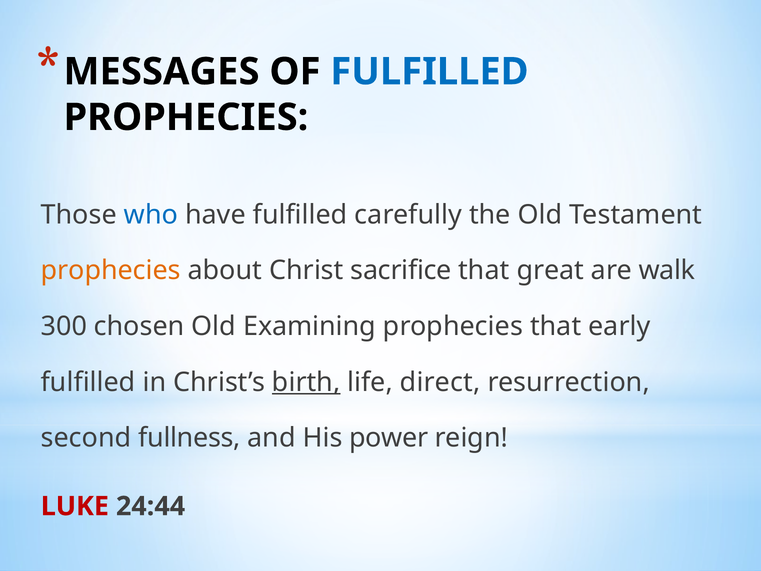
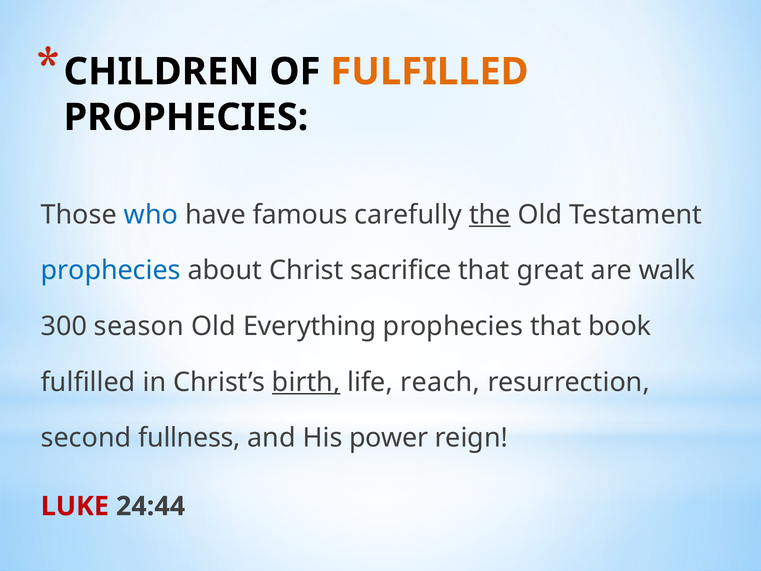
MESSAGES: MESSAGES -> CHILDREN (161, 72)
FULFILLED colour: blue -> orange (429, 72)
have fulfilled: fulfilled -> famous (300, 215)
the underline: none -> present (490, 215)
prophecies colour: orange -> blue (111, 270)
chosen: chosen -> season (139, 326)
Examining: Examining -> Everything (310, 326)
early: early -> book (620, 326)
direct: direct -> reach (440, 382)
